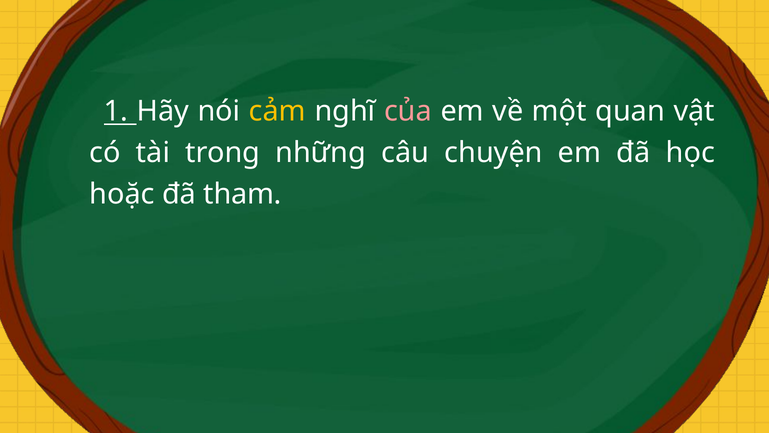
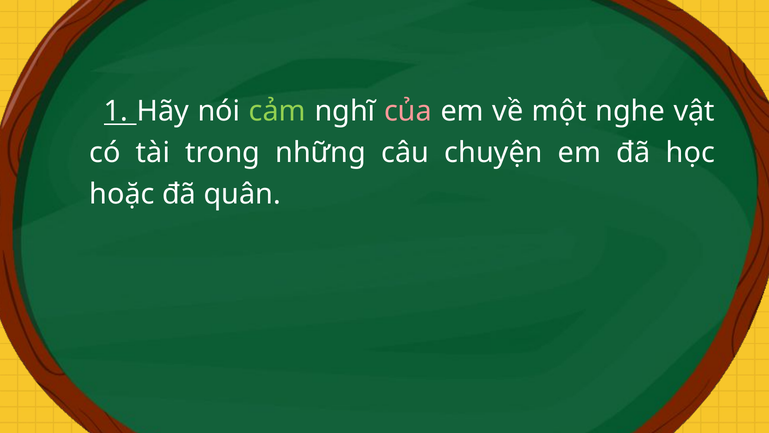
cảm colour: yellow -> light green (277, 111)
quan: quan -> nghe (630, 111)
tham: tham -> quân (242, 194)
